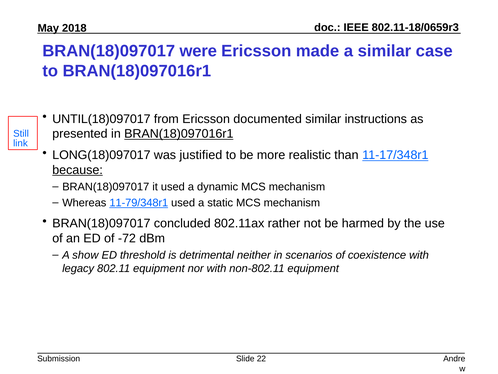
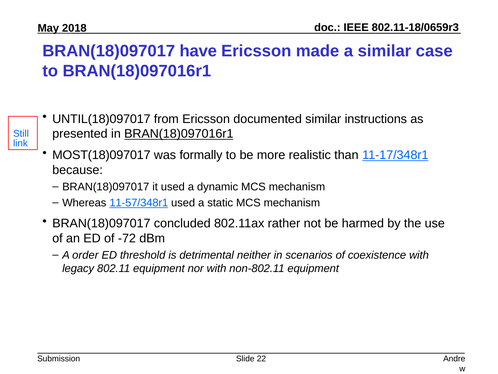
were: were -> have (198, 51)
LONG(18)097017: LONG(18)097017 -> MOST(18)097017 (101, 155)
justified: justified -> formally (201, 155)
because underline: present -> none (78, 170)
11-79/348r1: 11-79/348r1 -> 11-57/348r1 (139, 203)
show: show -> order (85, 255)
